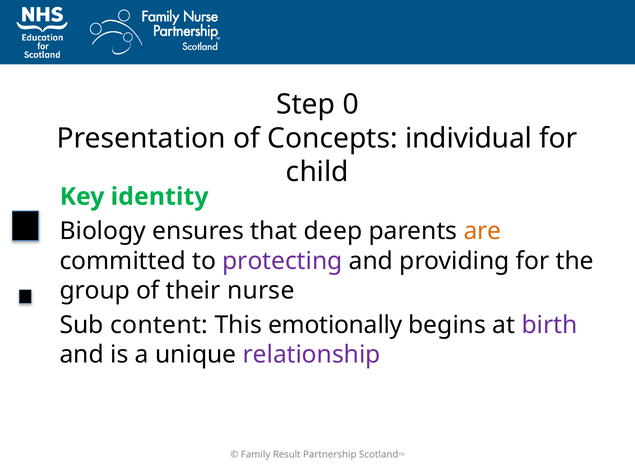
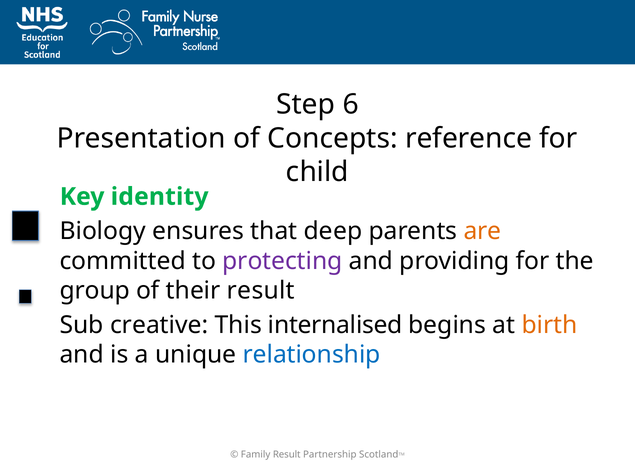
0: 0 -> 6 (351, 104)
individual: individual -> reference (469, 138)
their nurse: nurse -> result (261, 291)
content: content -> creative (159, 325)
emotionally: emotionally -> internalised (335, 325)
birth colour: purple -> orange (549, 325)
relationship colour: purple -> blue (312, 355)
